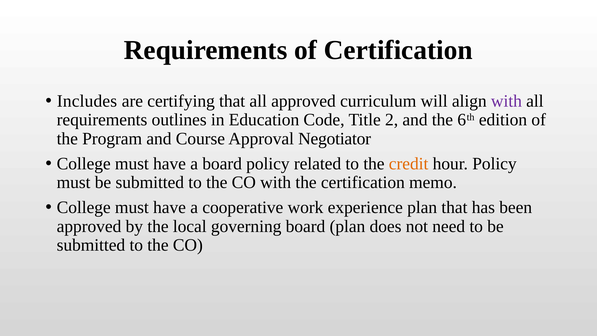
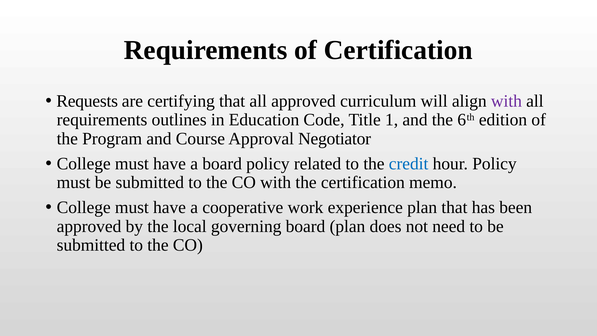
Includes: Includes -> Requests (87, 101)
2: 2 -> 1 (392, 120)
credit colour: orange -> blue (409, 164)
